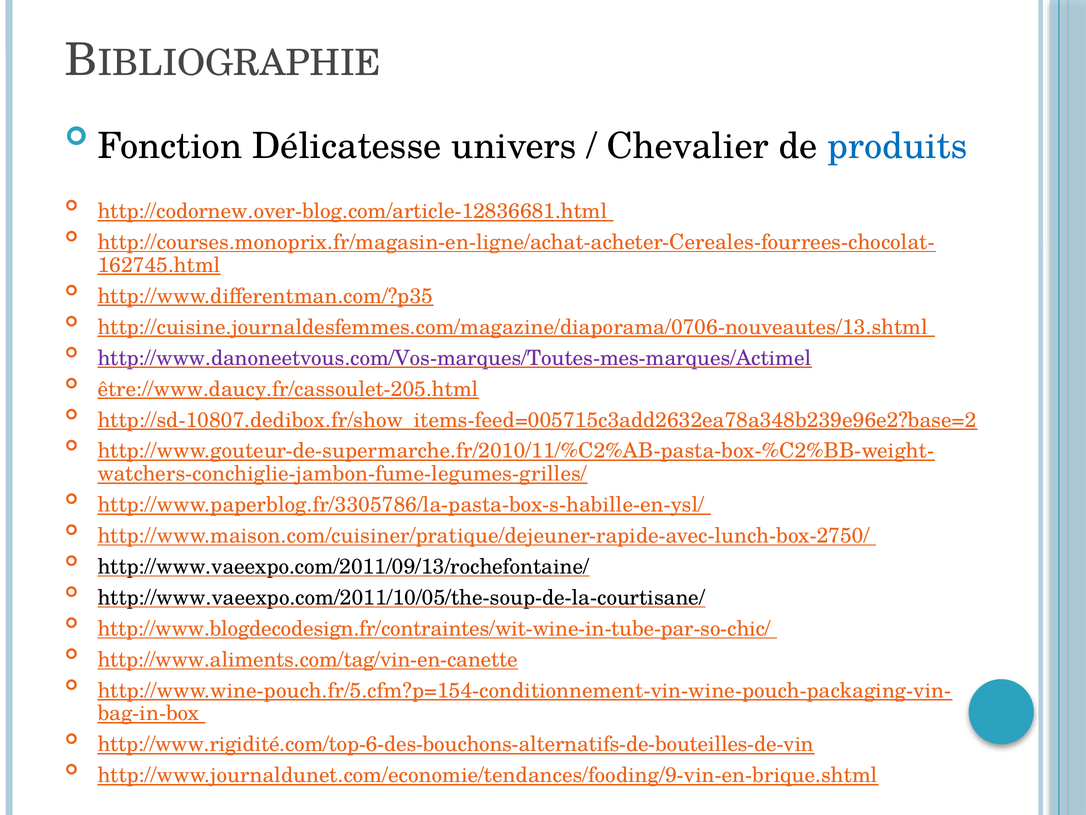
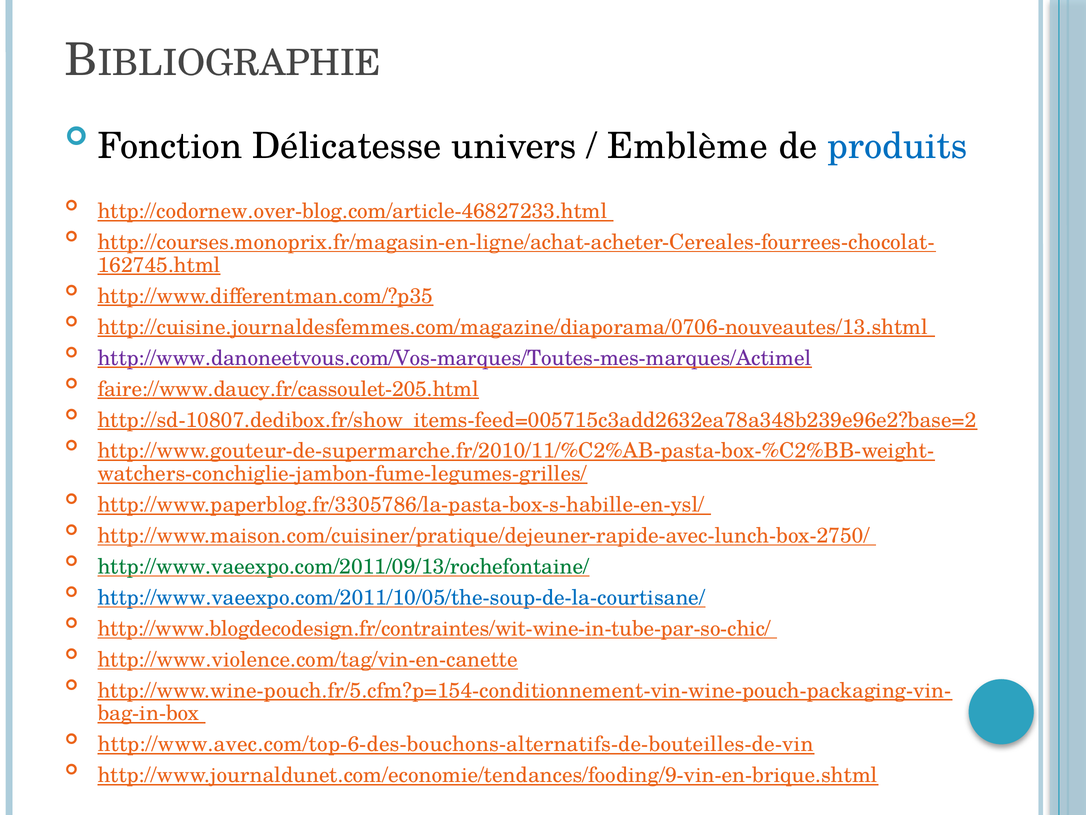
Chevalier: Chevalier -> Emblème (687, 146)
http://codornew.over-blog.com/article-12836681.html: http://codornew.over-blog.com/article-12836681.html -> http://codornew.over-blog.com/article-46827233.html (352, 211)
être://www.daucy.fr/cassoulet-205.html: être://www.daucy.fr/cassoulet-205.html -> faire://www.daucy.fr/cassoulet-205.html (288, 389)
http://www.vaeexpo.com/2011/09/13/rochefontaine/ colour: black -> green (343, 566)
http://www.vaeexpo.com/2011/10/05/the-soup-de-la-courtisane/ colour: black -> blue (401, 597)
http://www.aliments.com/tag/vin-en-canette: http://www.aliments.com/tag/vin-en-canette -> http://www.violence.com/tag/vin-en-canette (308, 659)
http://www.rigidité.com/top-6-des-bouchons-alternatifs-de-bouteilles-de-vin: http://www.rigidité.com/top-6-des-bouchons-alternatifs-de-bouteilles-de-vin -> http://www.avec.com/top-6-des-bouchons-alternatifs-de-bouteilles-de-vin (456, 744)
